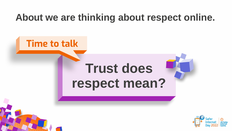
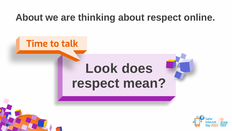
Trust: Trust -> Look (102, 68)
